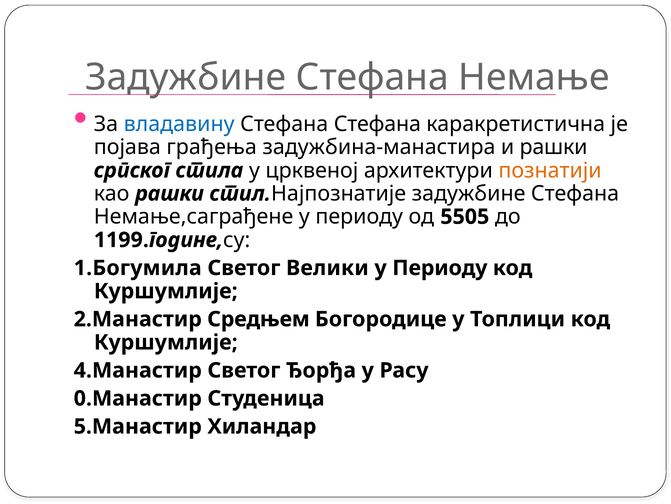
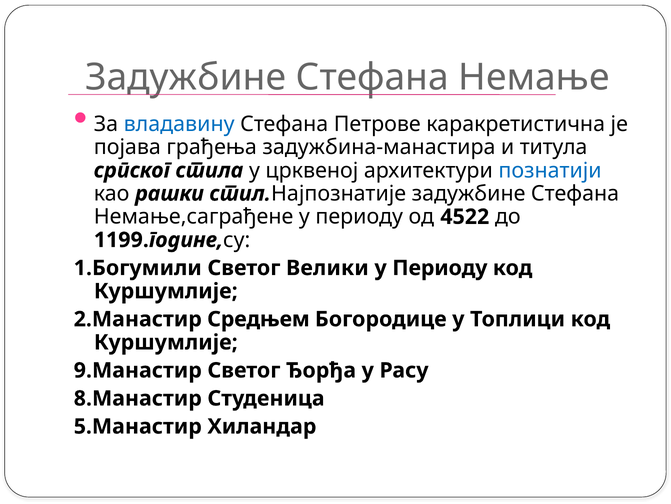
Стефана Стефана: Стефана -> Петрове (377, 124)
и рашки: рашки -> титула (554, 147)
познатији colour: orange -> blue (550, 170)
5505: 5505 -> 4522 (465, 216)
1.Богумила: 1.Богумила -> 1.Богумили (138, 268)
4.Манастир: 4.Манастир -> 9.Манастир (138, 370)
0.Манастир: 0.Манастир -> 8.Манастир (138, 398)
